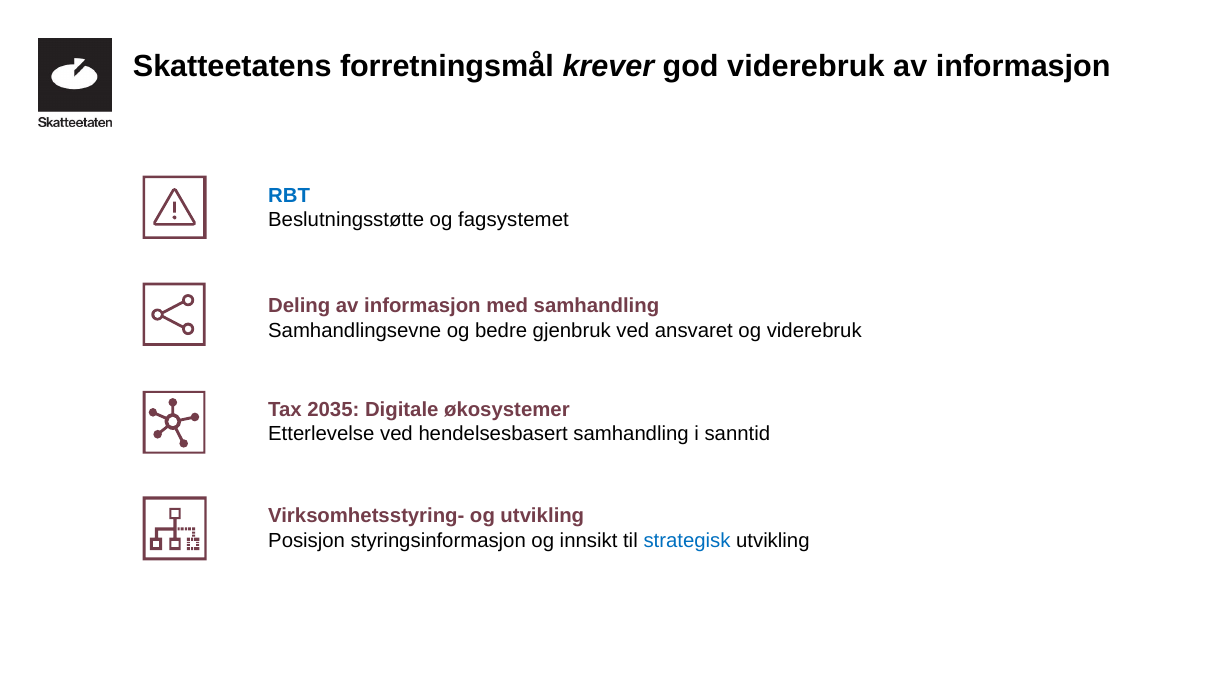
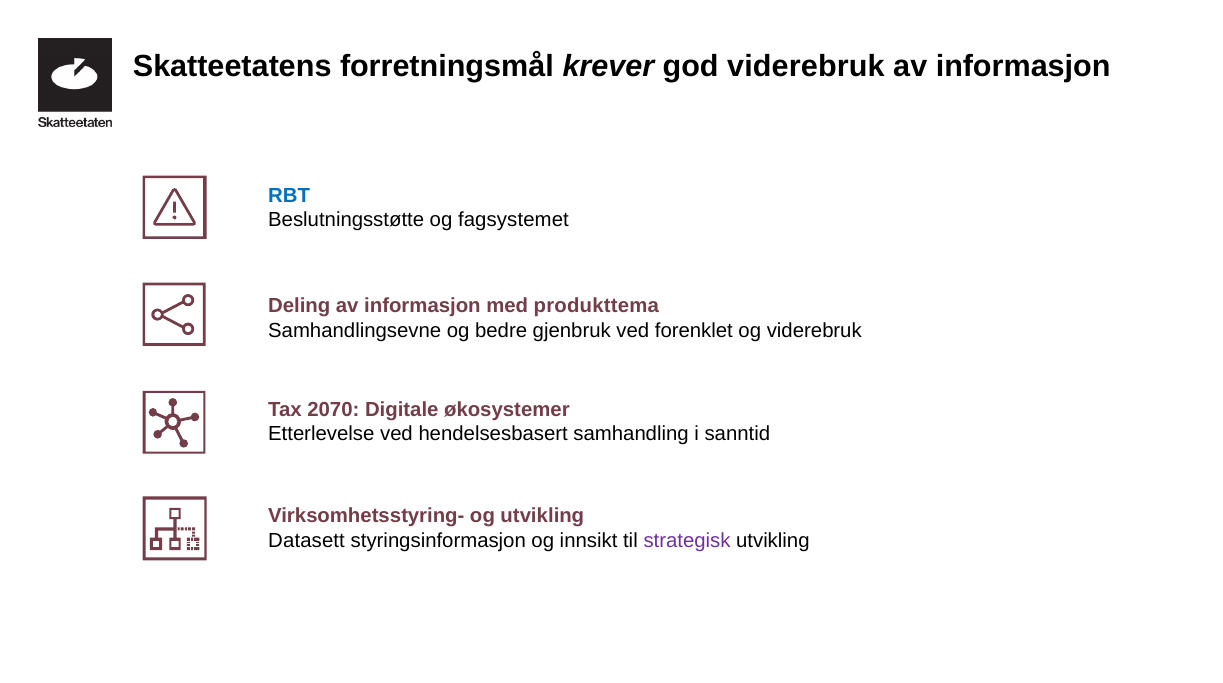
med samhandling: samhandling -> produkttema (596, 306)
ansvaret: ansvaret -> forenklet (694, 330)
2035: 2035 -> 2070 (333, 409)
Posisjon: Posisjon -> Datasett (307, 541)
strategisk colour: blue -> purple (687, 541)
